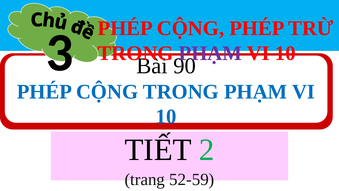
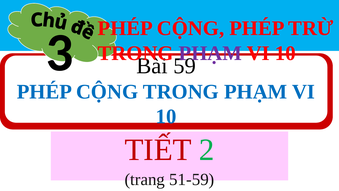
90: 90 -> 59 (185, 66)
TIẾT colour: black -> red (158, 150)
52-59: 52-59 -> 51-59 (192, 179)
